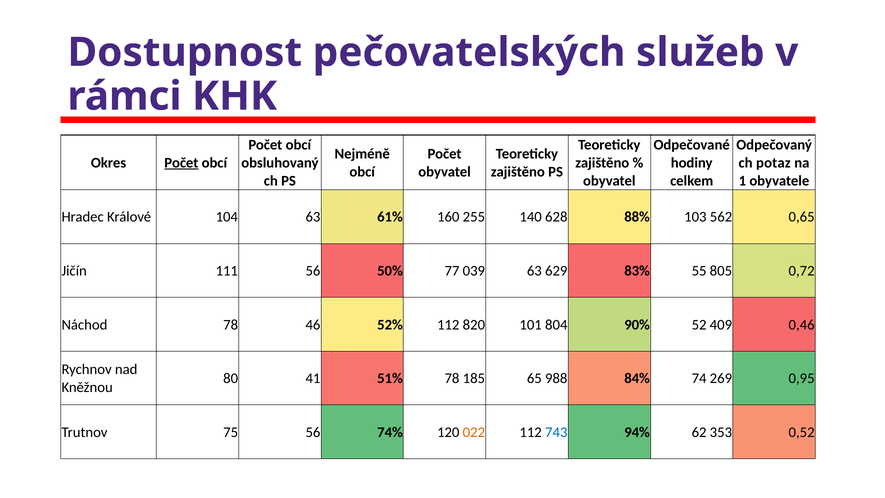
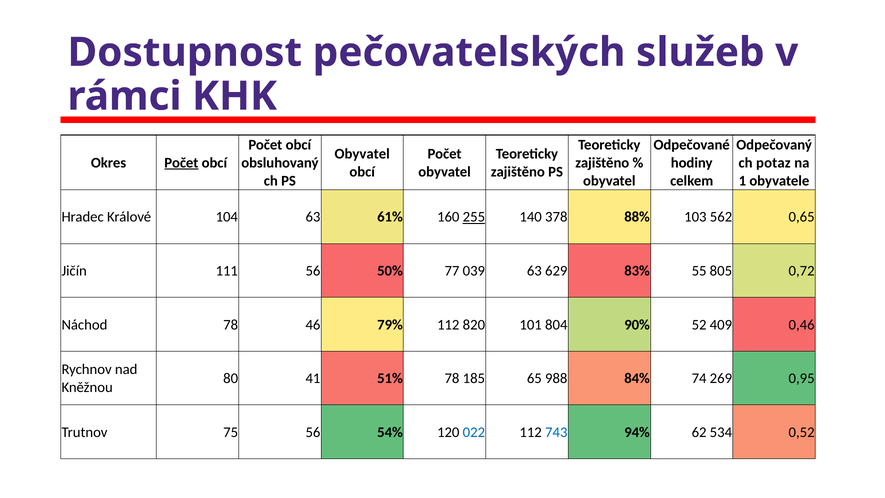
Nejméně: Nejméně -> Obyvatel (362, 154)
255 underline: none -> present (474, 217)
628: 628 -> 378 (556, 217)
52%: 52% -> 79% (390, 325)
74%: 74% -> 54% (390, 432)
022 colour: orange -> blue (474, 432)
353: 353 -> 534 (721, 432)
